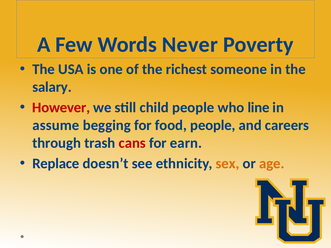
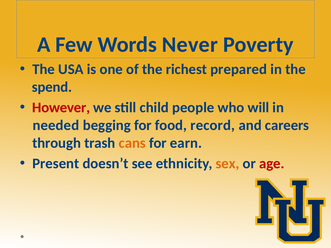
someone: someone -> prepared (239, 69)
salary: salary -> spend (52, 87)
line: line -> will (258, 108)
assume: assume -> needed (56, 125)
food people: people -> record (213, 125)
cans colour: red -> orange (132, 143)
Replace: Replace -> Present (56, 164)
age colour: orange -> red (272, 164)
